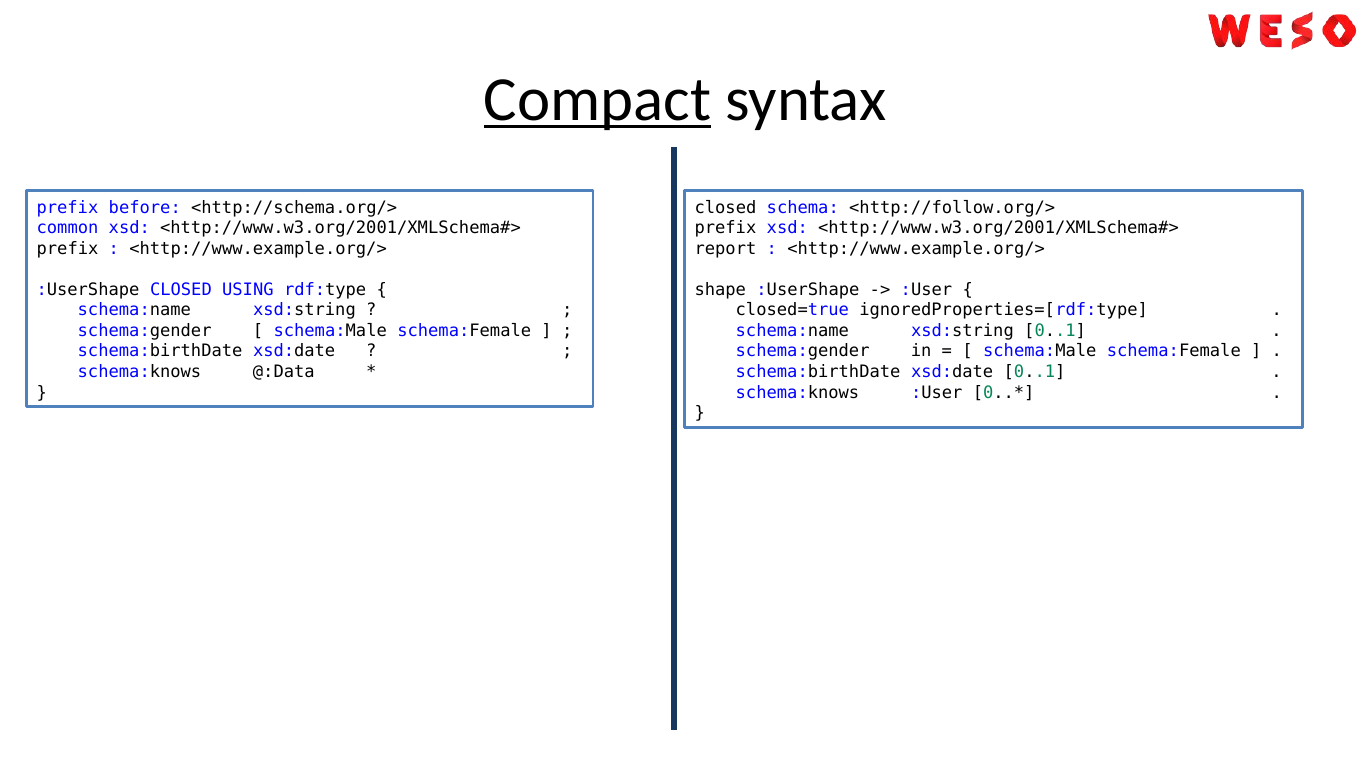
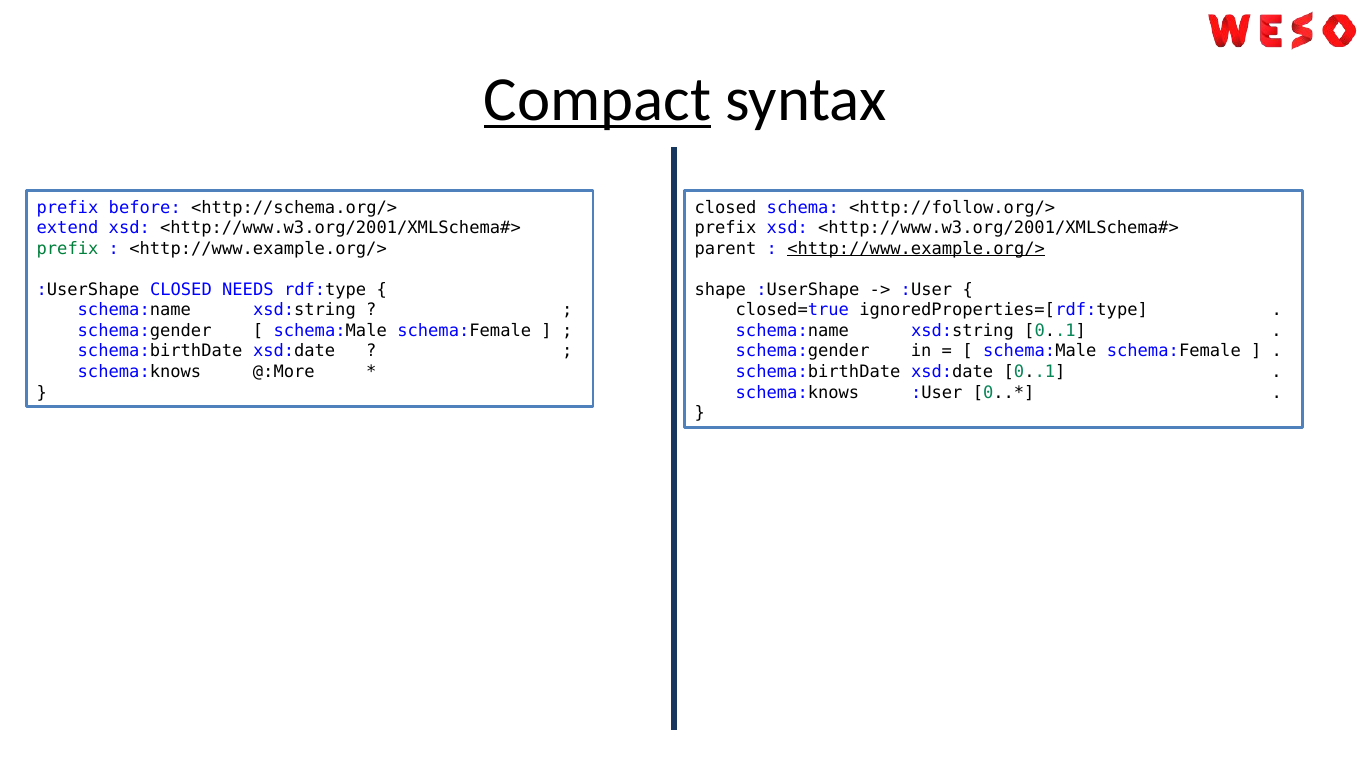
common: common -> extend (68, 228)
prefix colour: black -> green (68, 249)
report: report -> parent (726, 249)
<http://www.example.org/> underline: none -> present (916, 249)
USING: USING -> NEEDS (248, 290)
@:Data: @:Data -> @:More (284, 372)
